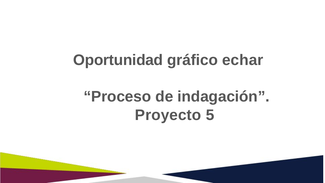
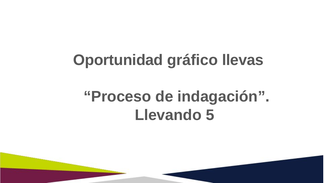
echar: echar -> llevas (243, 60)
Proyecto: Proyecto -> Llevando (168, 115)
